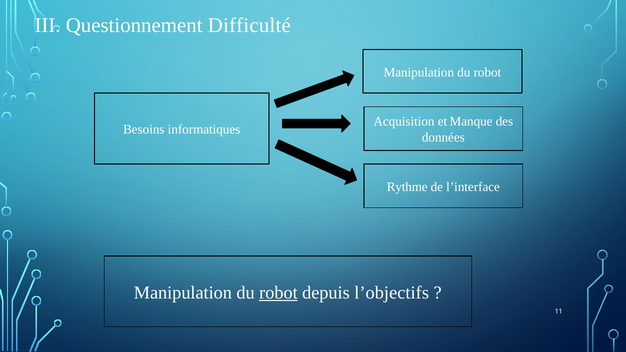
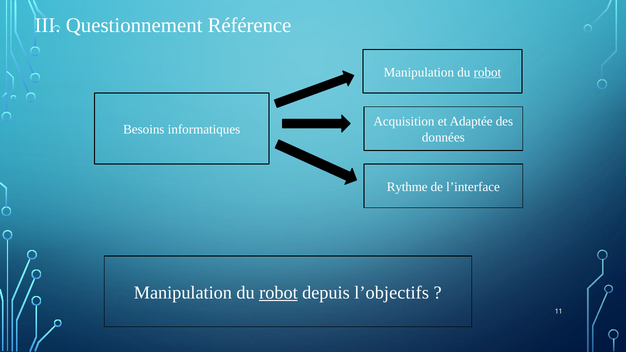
Difficulté: Difficulté -> Référence (249, 25)
robot underline: none -> present (487, 72)
Manque: Manque -> Adaptée (471, 122)
